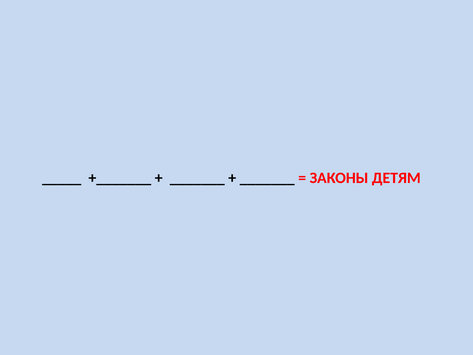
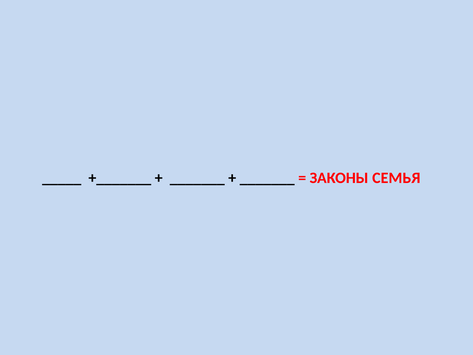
ДЕТЯМ: ДЕТЯМ -> СЕМЬЯ (396, 178)
